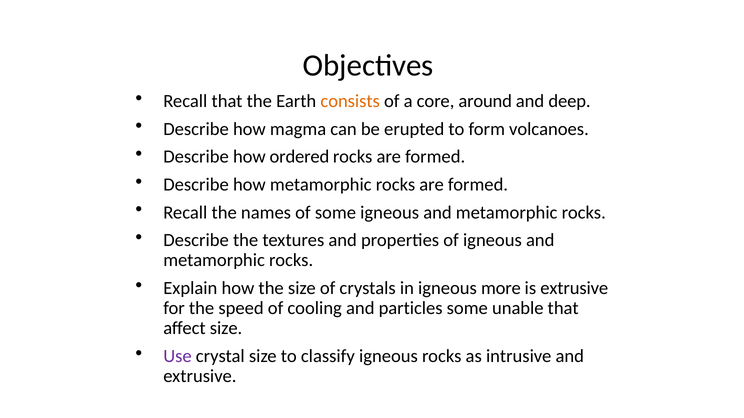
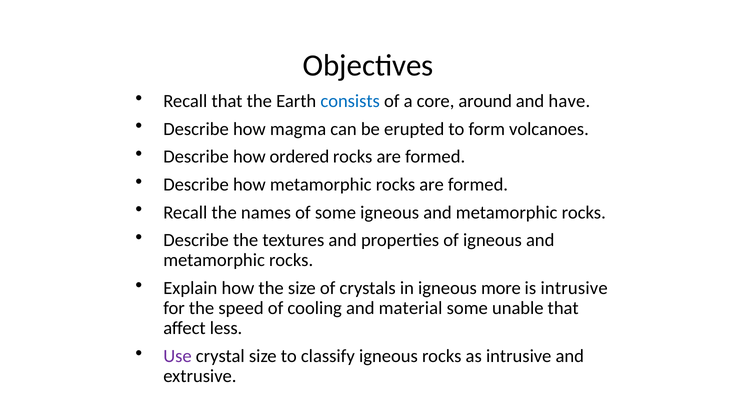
consists colour: orange -> blue (350, 101)
deep: deep -> have (569, 101)
is extrusive: extrusive -> intrusive (574, 289)
and particles: particles -> material (411, 309)
affect size: size -> less (226, 329)
